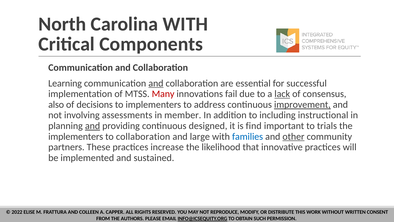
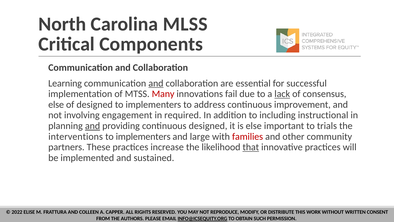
Carolina WITH: WITH -> MLSS (185, 24)
also: also -> else (56, 104)
of decisions: decisions -> designed (95, 104)
improvement underline: present -> none (302, 104)
assessments: assessments -> engagement (127, 115)
member: member -> required (183, 115)
is find: find -> else (254, 126)
implementers: implementers -> interventions (76, 136)
collaboration: collaboration -> implementers (143, 136)
families colour: blue -> red (248, 136)
other underline: present -> none (293, 136)
that underline: none -> present (251, 147)
